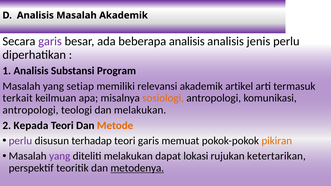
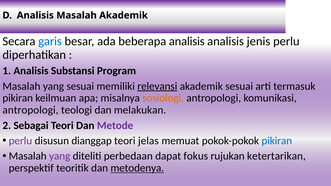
garis colour: purple -> blue (50, 41)
yang setiap: setiap -> sesuai (80, 86)
relevansi underline: none -> present (157, 86)
akademik artikel: artikel -> sesuai (239, 86)
terkait: terkait -> pikiran (18, 98)
Kepada: Kepada -> Sebagai (31, 125)
Metode colour: orange -> purple (115, 125)
terhadap: terhadap -> dianggap (92, 141)
teori garis: garis -> jelas (148, 141)
pikiran colour: orange -> blue (277, 141)
diteliti melakukan: melakukan -> perbedaan (128, 156)
lokasi: lokasi -> fokus (196, 156)
